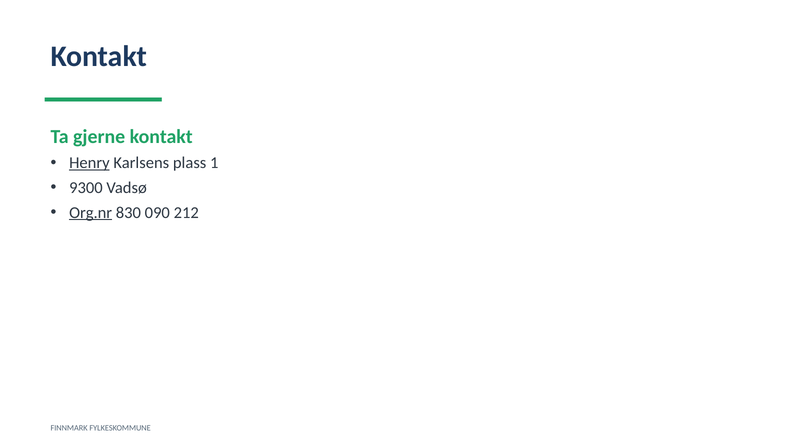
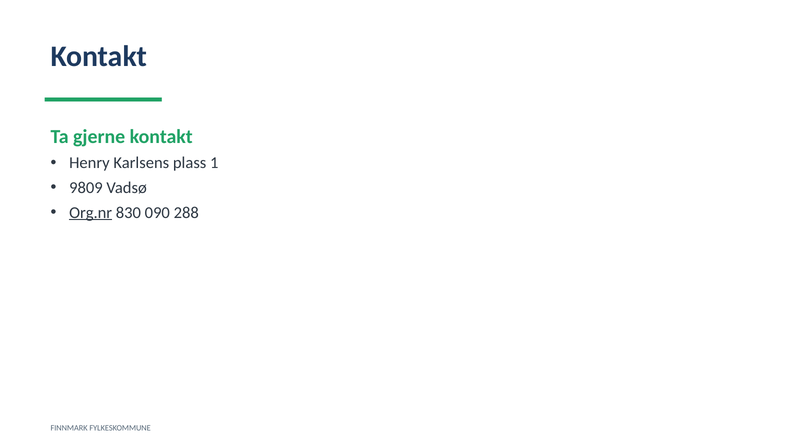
Henry underline: present -> none (89, 163)
9300: 9300 -> 9809 (86, 188)
212: 212 -> 288 (186, 213)
